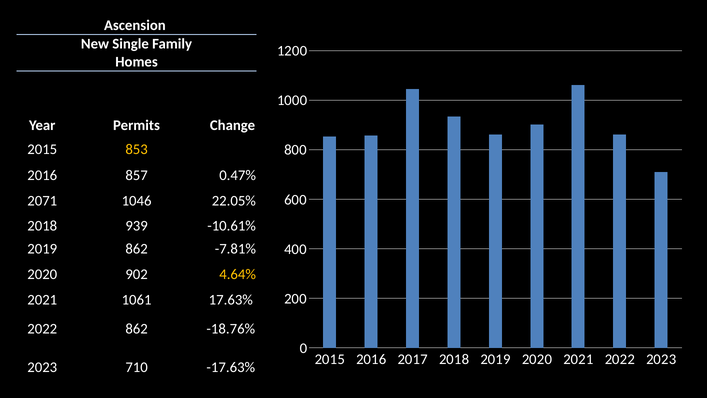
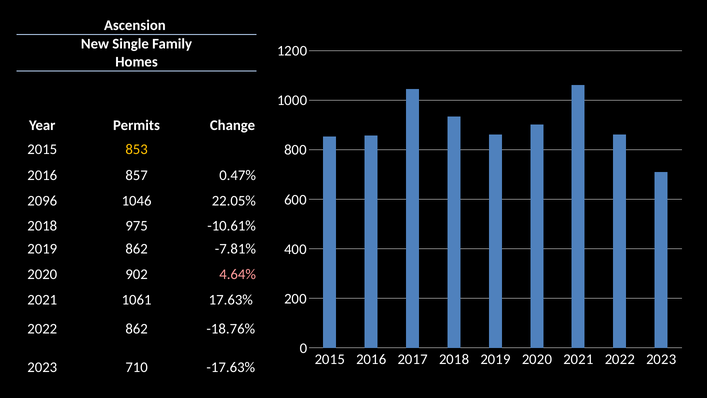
2071: 2071 -> 2096 (42, 201)
939: 939 -> 975 (137, 226)
4.64% colour: yellow -> pink (238, 274)
